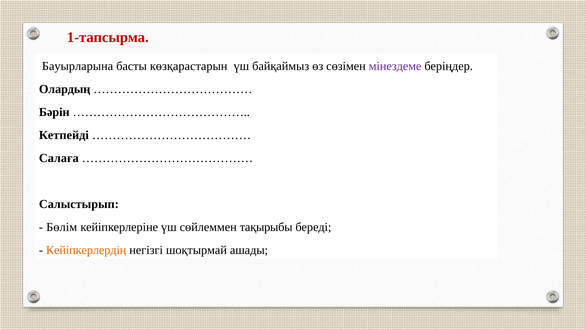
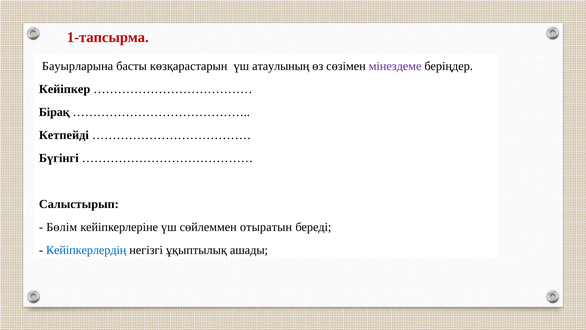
байқаймыз: байқаймыз -> атаулының (281, 66)
Олардың: Олардың -> Кейіпкер (65, 89)
Бәрін: Бәрін -> Бірақ (54, 112)
Салаға: Салаға -> Бүгінгі (59, 158)
тақырыбы: тақырыбы -> отыратын (266, 227)
Кейіпкерлердің colour: orange -> blue (86, 250)
шоқтырмай: шоқтырмай -> ұқыптылық (196, 250)
